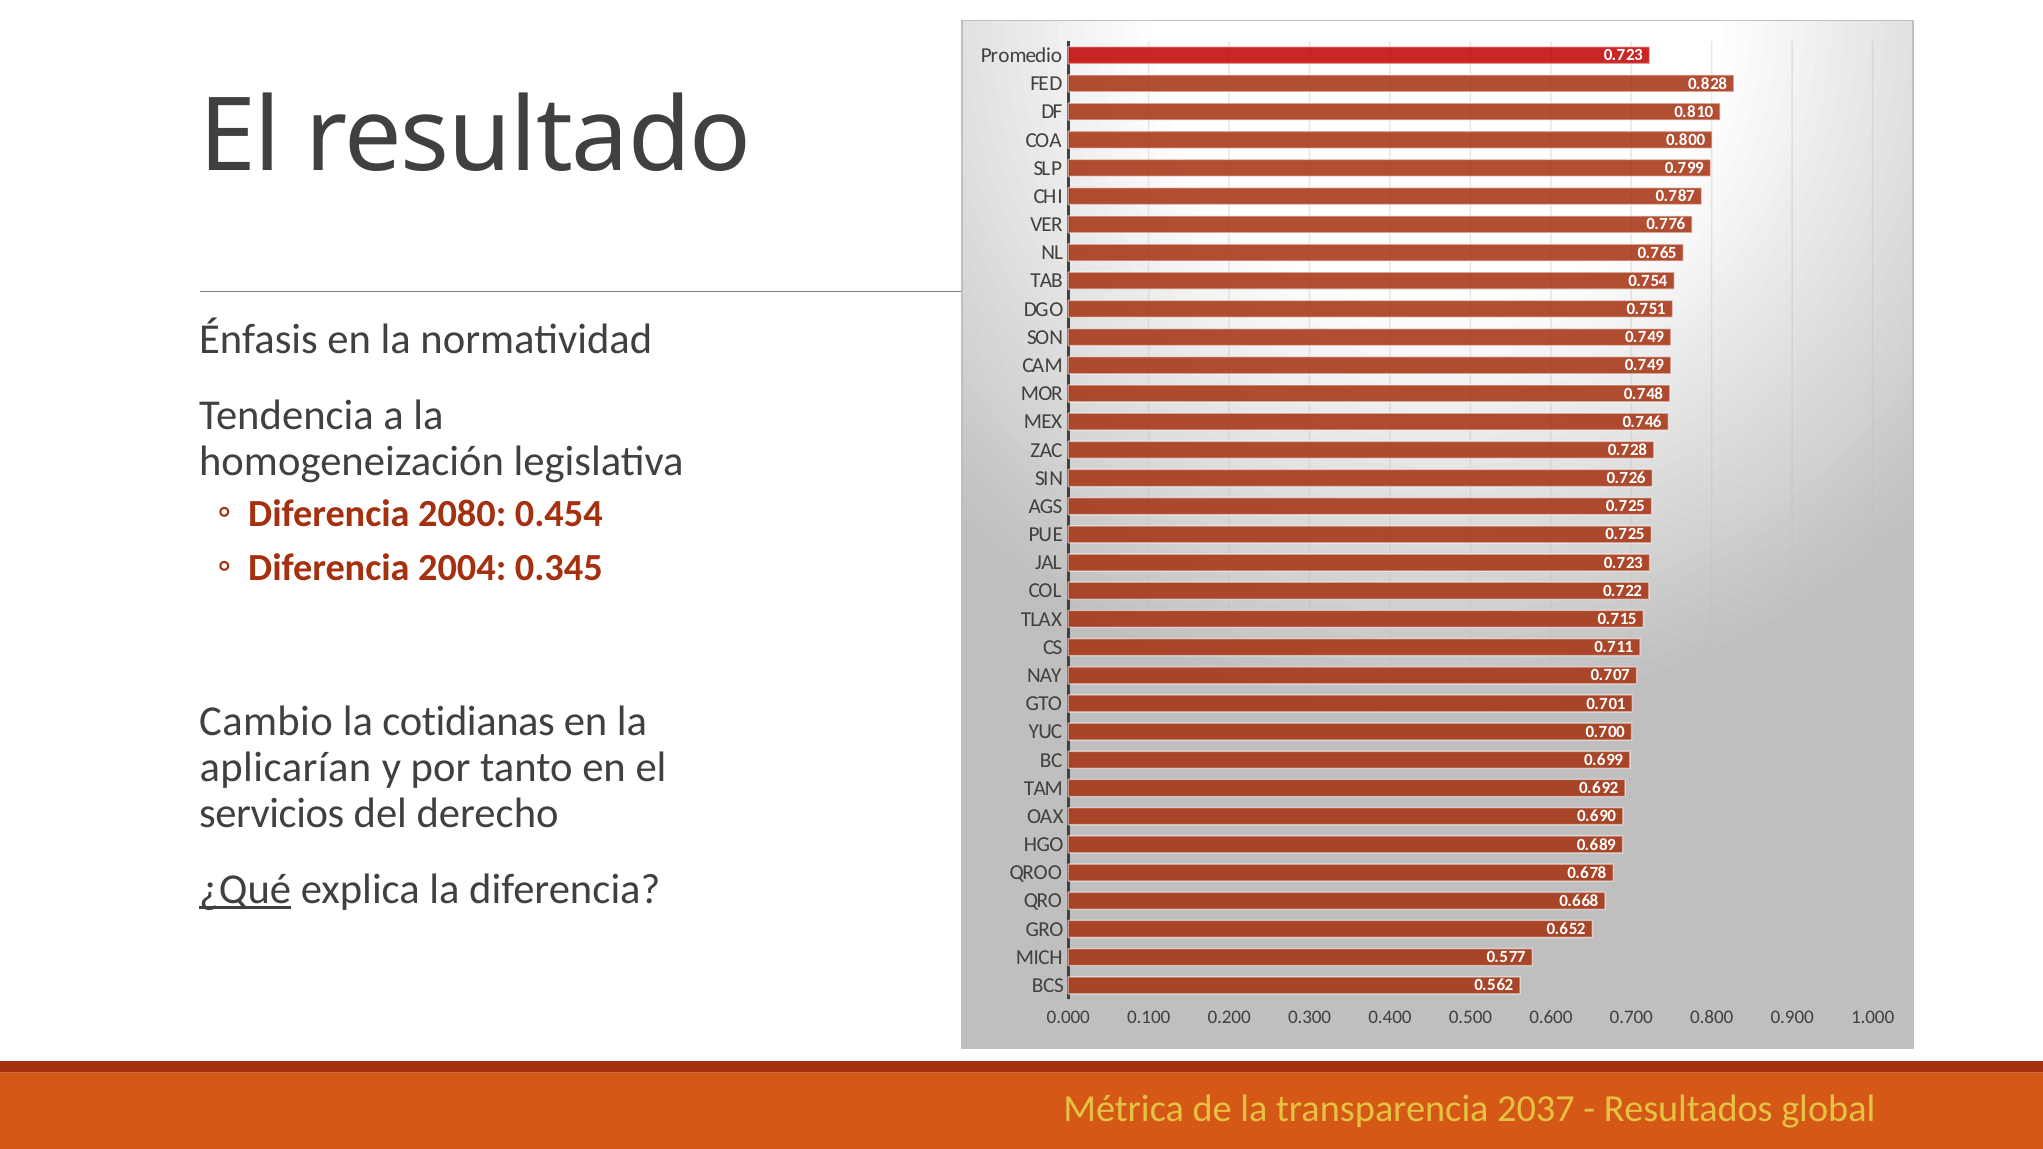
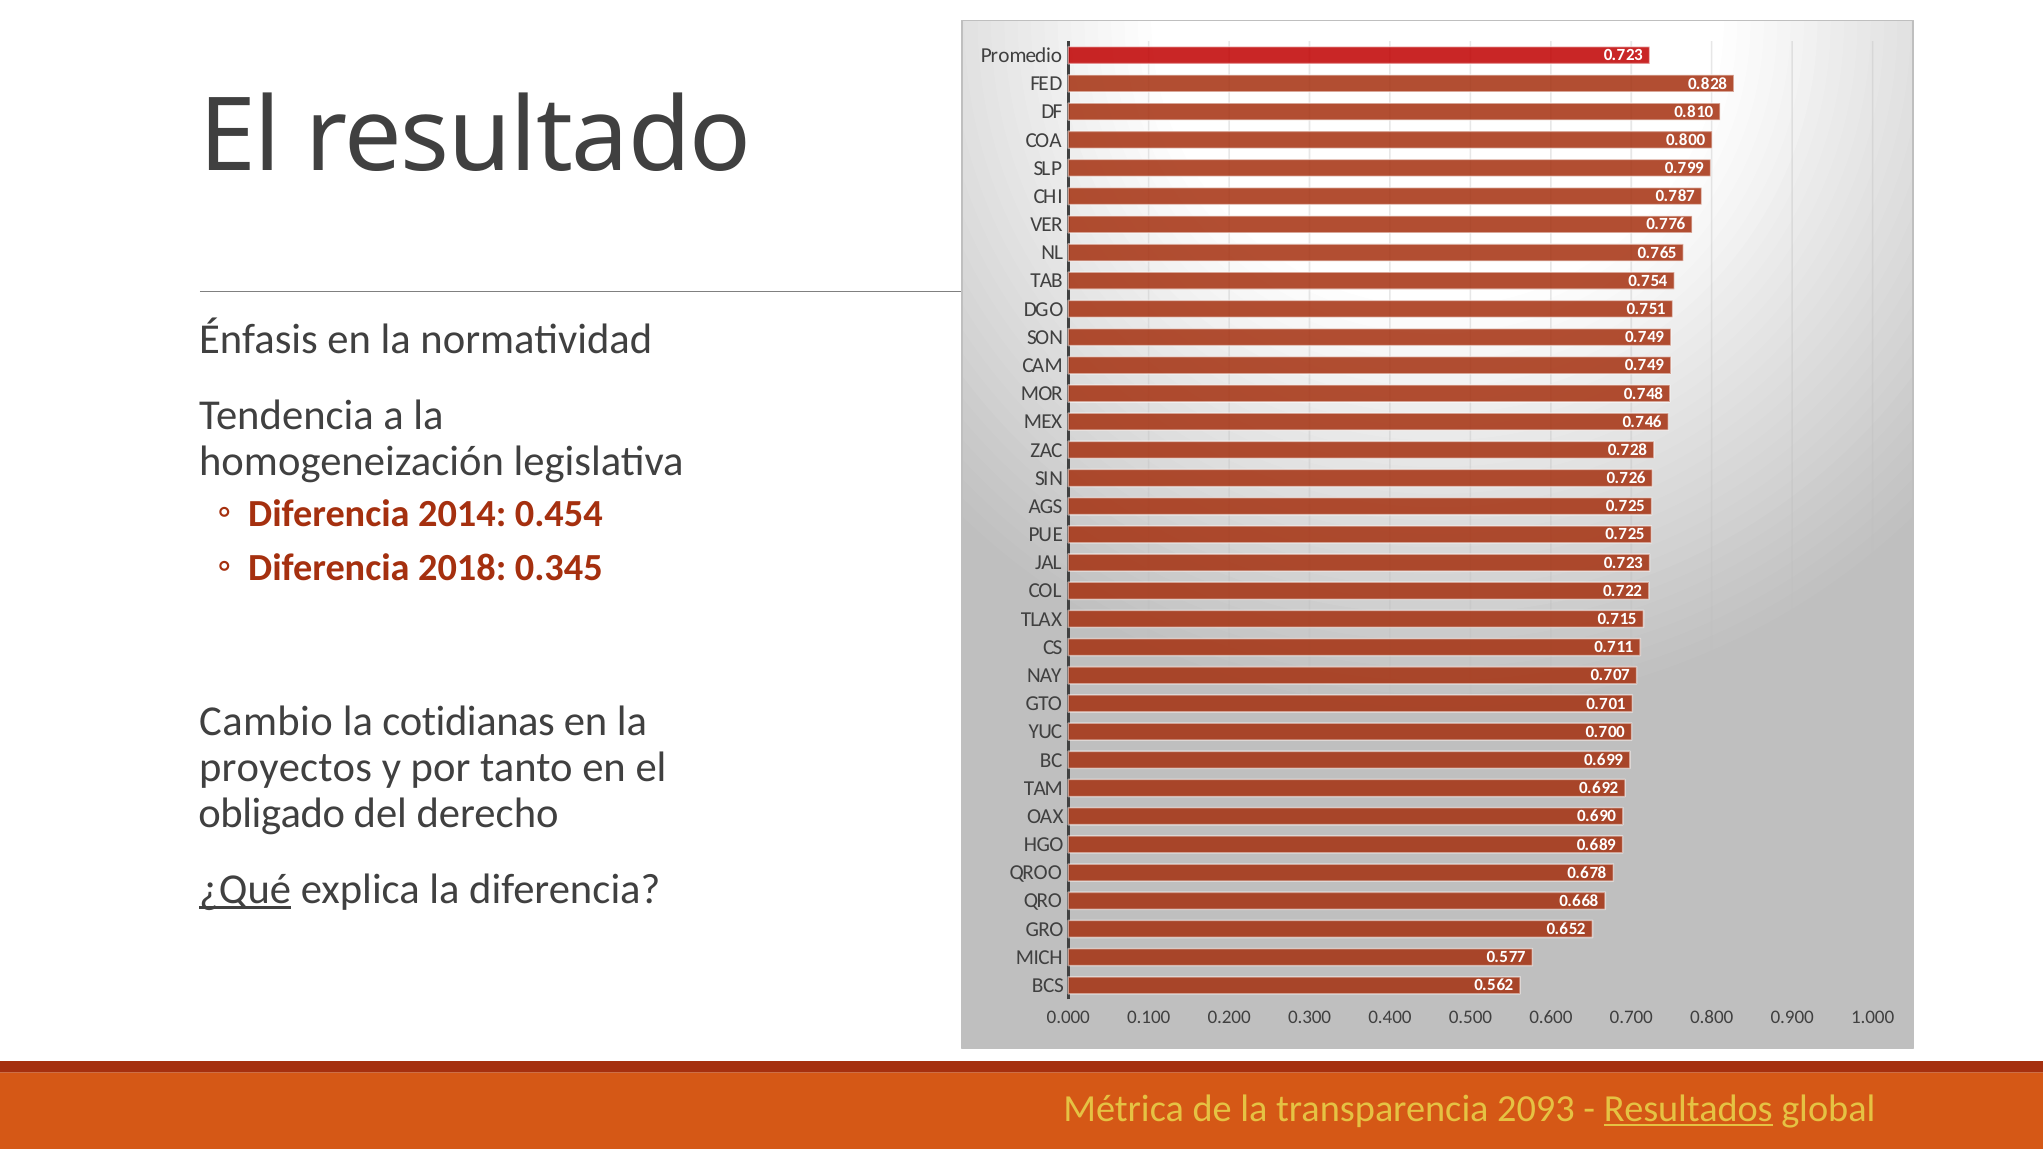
2080: 2080 -> 2014 (462, 514)
2004: 2004 -> 2018 (462, 568)
aplicarían: aplicarían -> proyectos (286, 768)
servicios: servicios -> obligado (272, 814)
2037: 2037 -> 2093 (1536, 1109)
Resultados underline: none -> present (1688, 1109)
